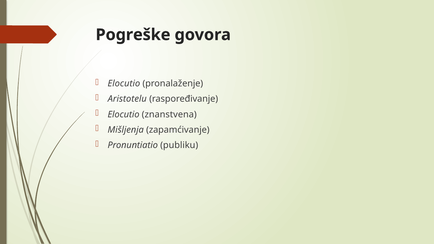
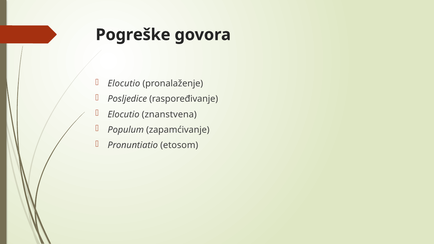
Aristotelu: Aristotelu -> Posljedice (127, 99)
Mišljenja: Mišljenja -> Populum (126, 130)
publiku: publiku -> etosom (179, 145)
